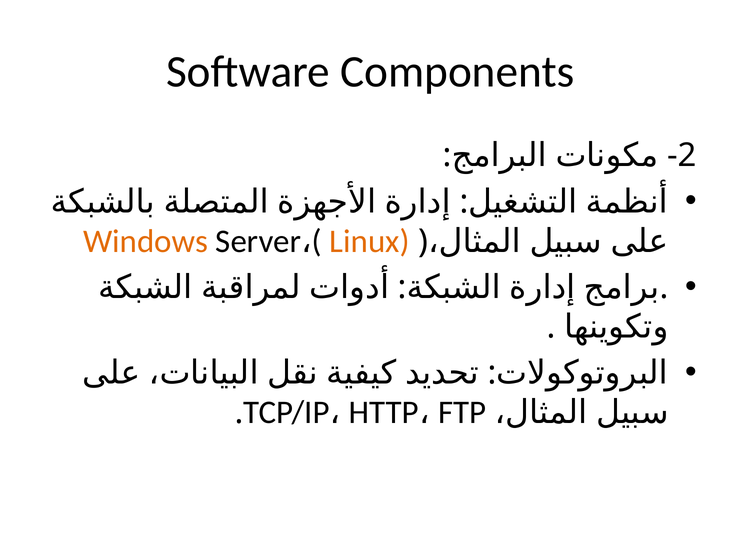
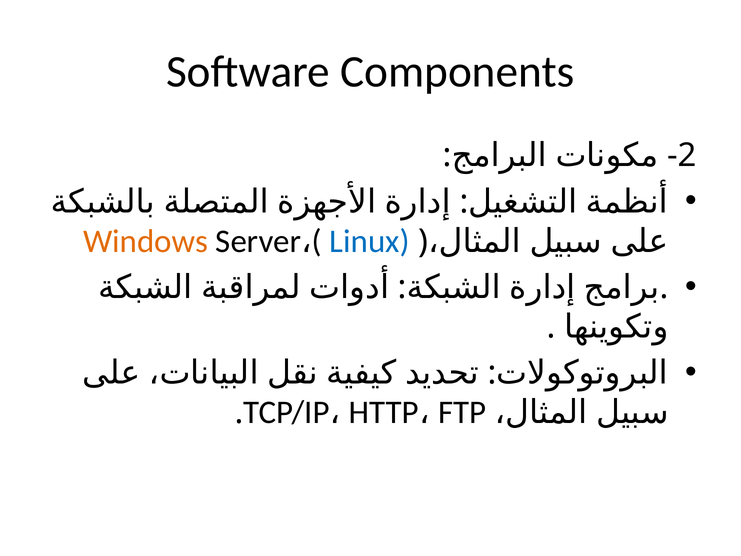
Linux colour: orange -> blue (369, 241)
